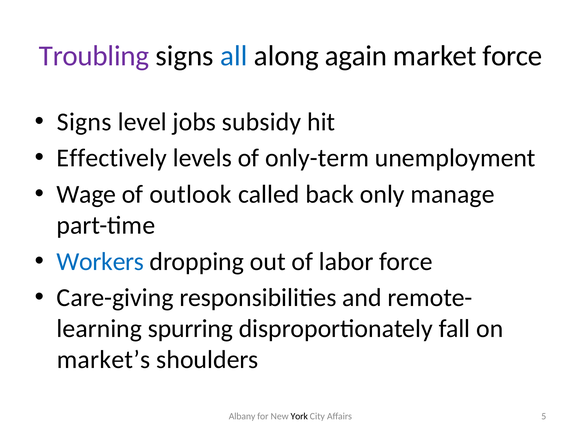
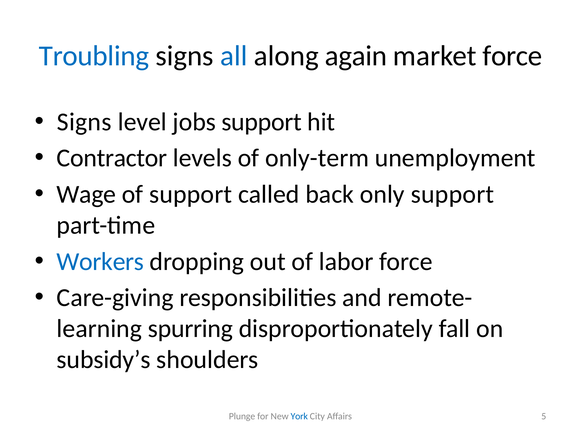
Troubling colour: purple -> blue (94, 56)
jobs subsidy: subsidy -> support (262, 122)
Effectively: Effectively -> Contractor (112, 158)
of outlook: outlook -> support (191, 194)
only manage: manage -> support (452, 194)
market’s: market’s -> subsidy’s (104, 360)
Albany: Albany -> Plunge (242, 416)
York colour: black -> blue (299, 416)
